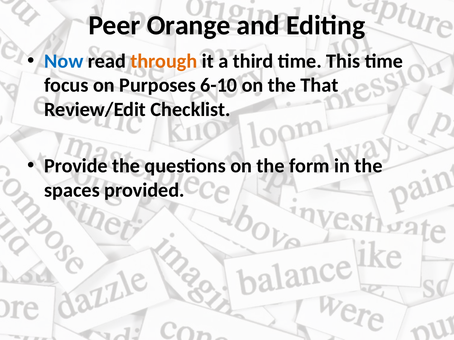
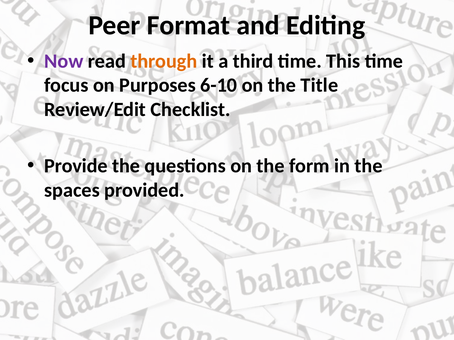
Orange: Orange -> Format (188, 25)
Now colour: blue -> purple (64, 61)
That: That -> Title (319, 85)
